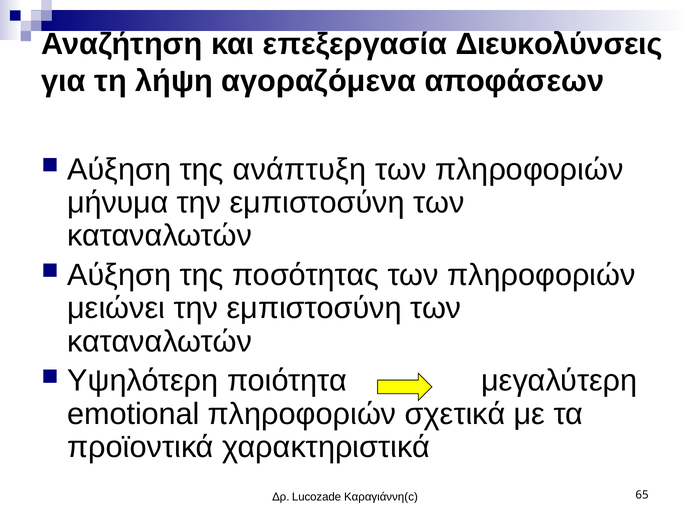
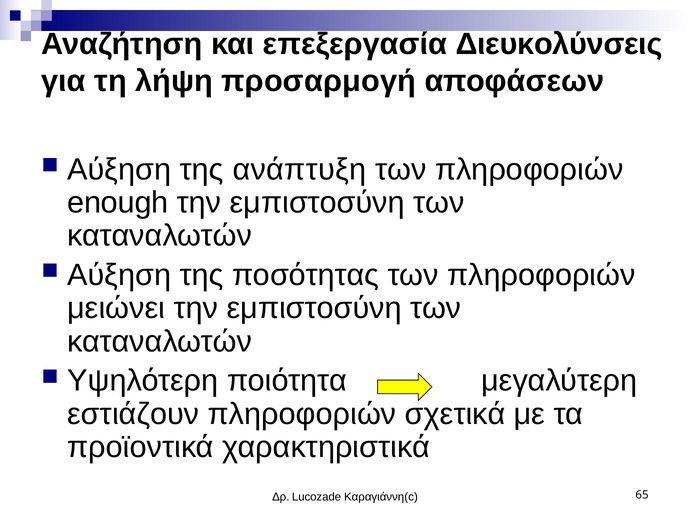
αγοραζόμενα: αγοραζόμενα -> προσαρμογή (319, 81)
μήνυμα: μήνυμα -> enough (118, 202)
emotional: emotional -> εστιάζουν (133, 414)
